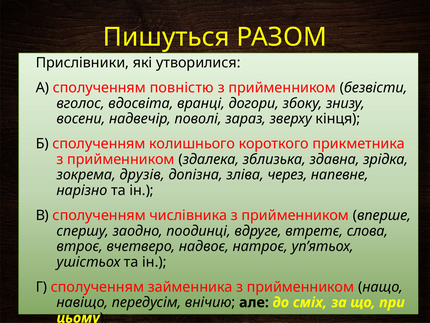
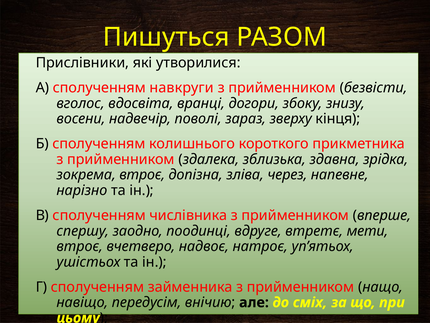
повністю: повністю -> навкруги (182, 88)
зокрема друзів: друзів -> втроє (142, 175)
слова: слова -> мети (367, 231)
